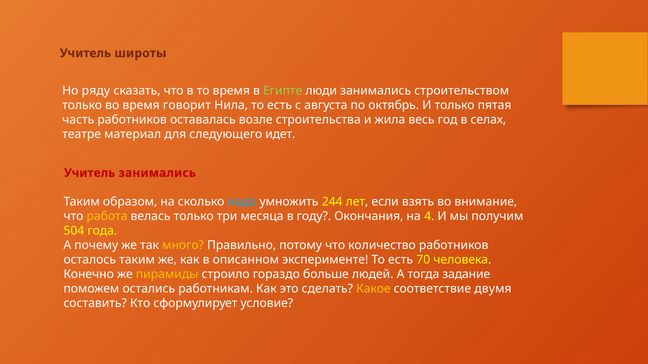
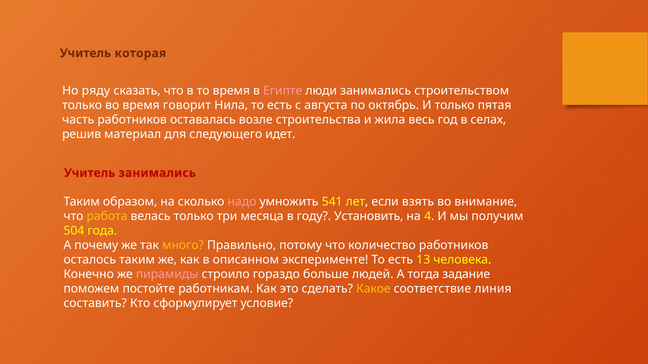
широты: широты -> которая (140, 53)
Египте colour: light green -> pink (283, 91)
театре: театре -> решив (82, 135)
надо colour: light blue -> pink (242, 202)
244: 244 -> 541 (332, 202)
Окончания: Окончания -> Установить (369, 216)
70: 70 -> 13 (423, 260)
пирамиды colour: yellow -> pink (167, 275)
остались: остались -> постойте (149, 289)
двумя: двумя -> линия (493, 289)
